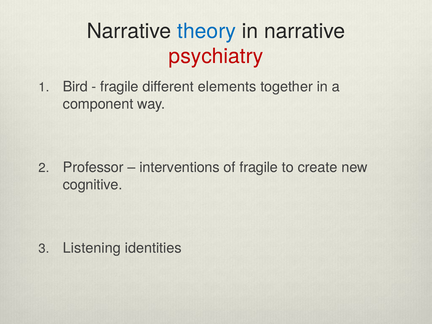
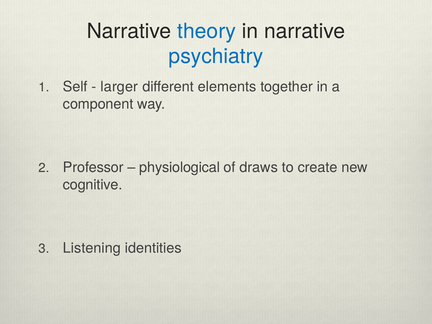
psychiatry colour: red -> blue (216, 56)
Bird: Bird -> Self (75, 87)
fragile: fragile -> larger (119, 87)
interventions: interventions -> physiological (180, 167)
of fragile: fragile -> draws (259, 167)
